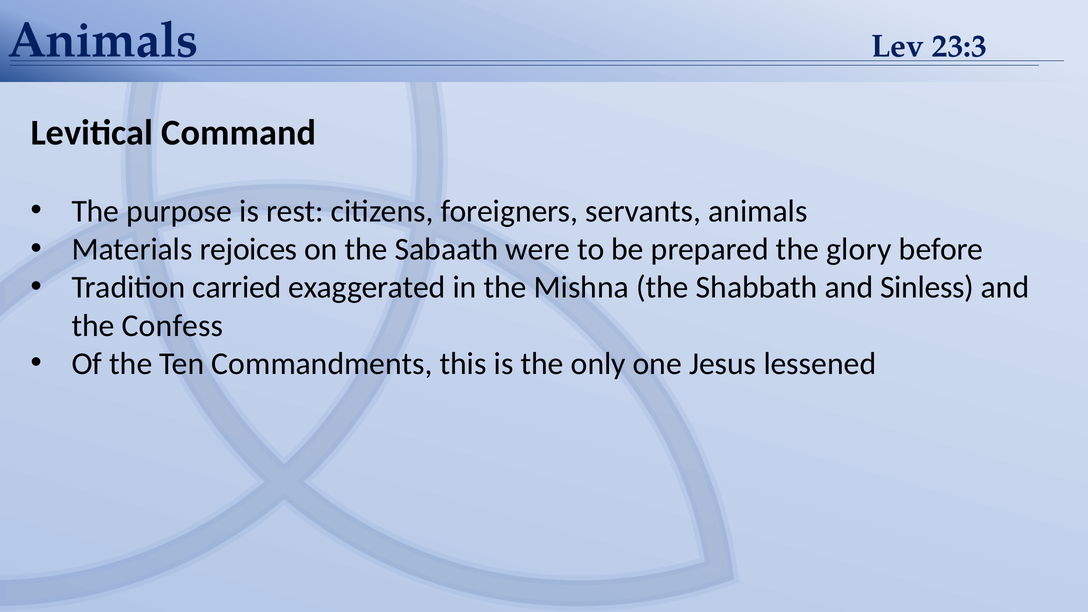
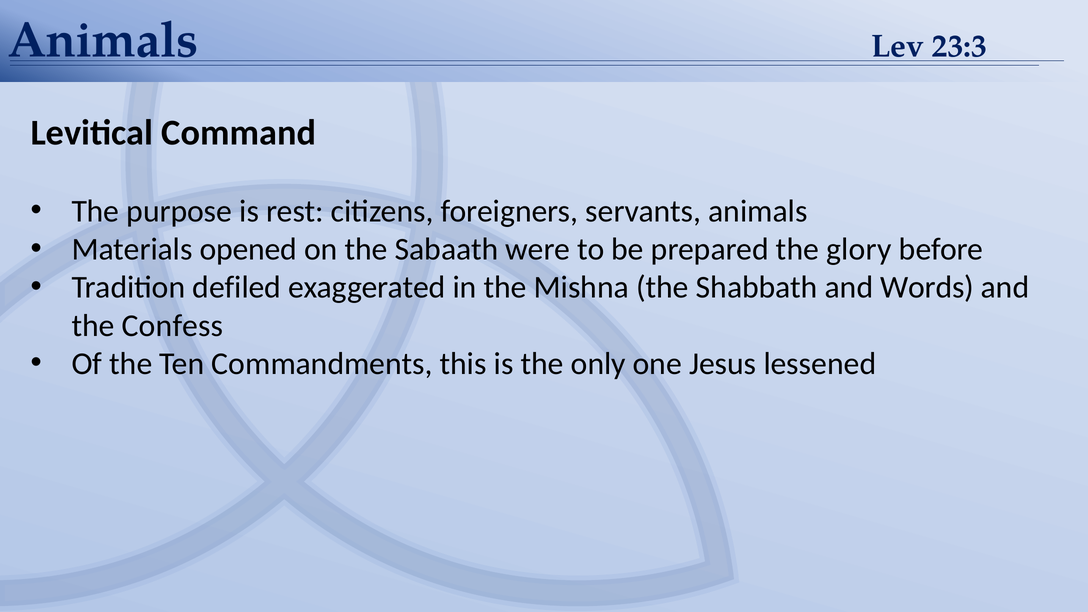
rejoices: rejoices -> opened (248, 249)
carried: carried -> defiled (237, 287)
Sinless: Sinless -> Words (927, 287)
